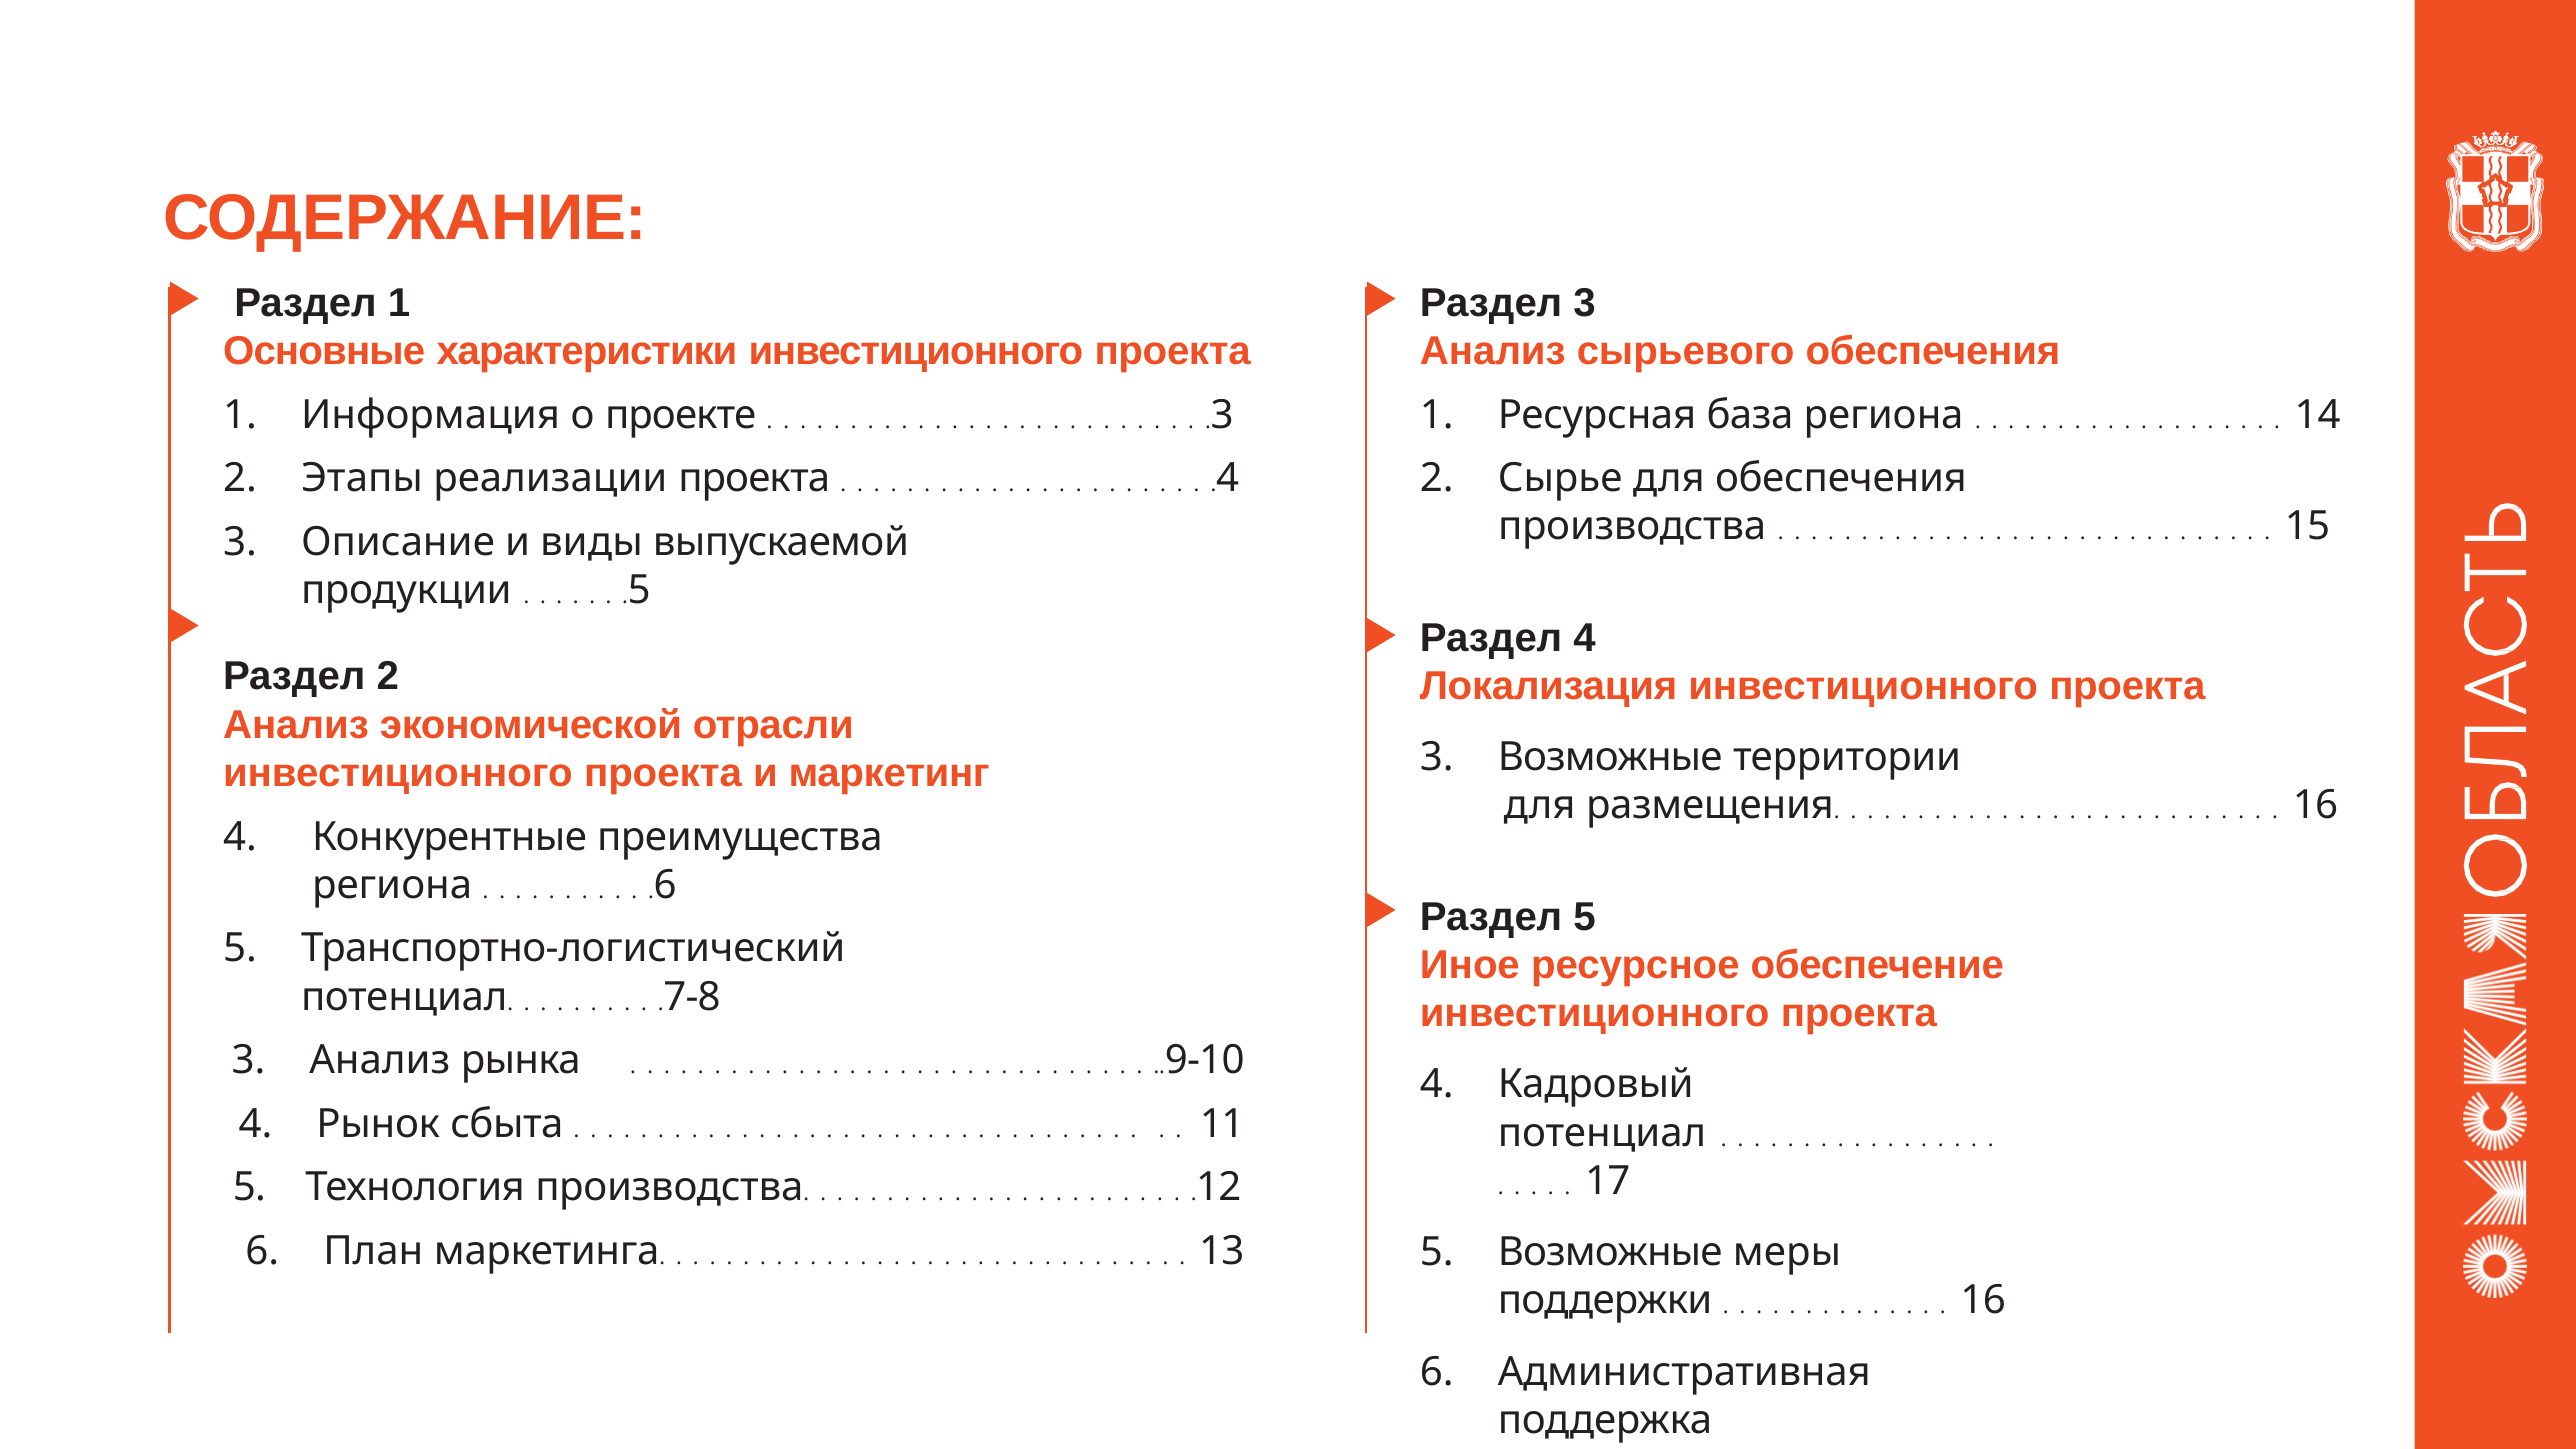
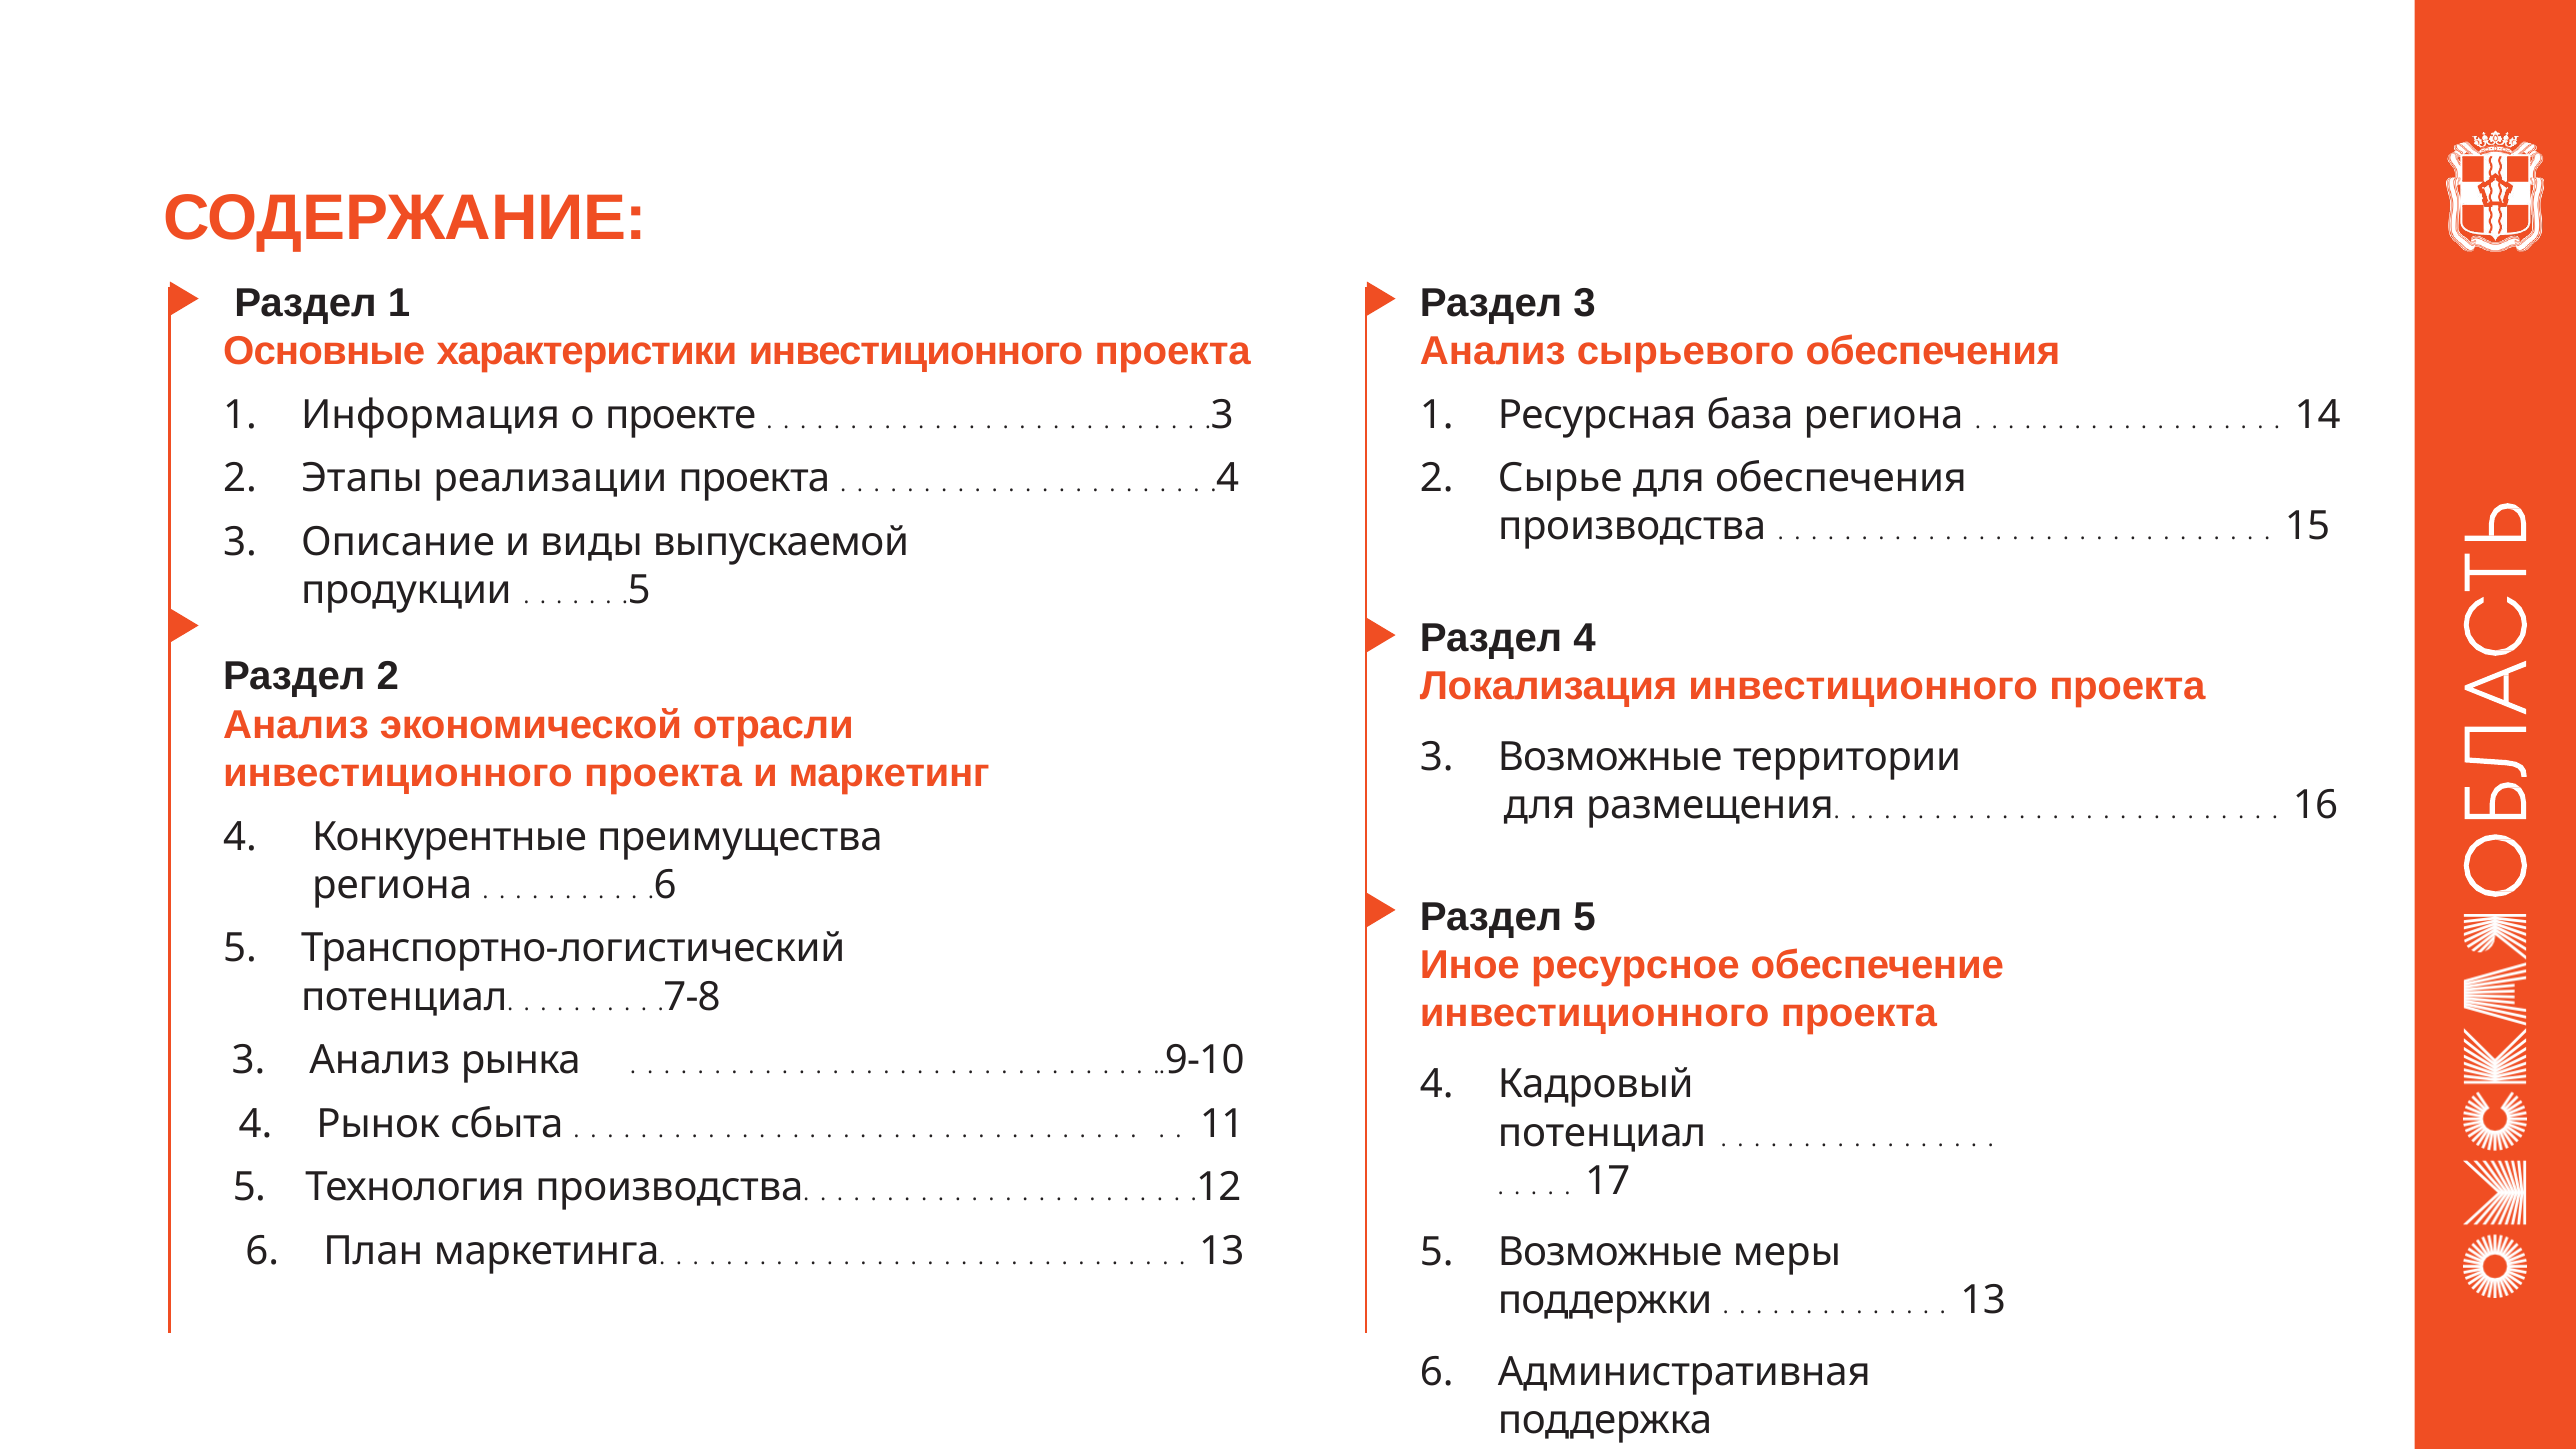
16: 16 -> 13 (1983, 1301)
